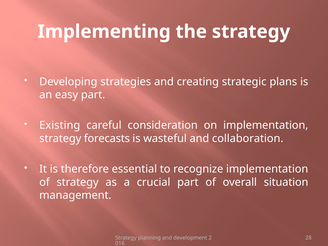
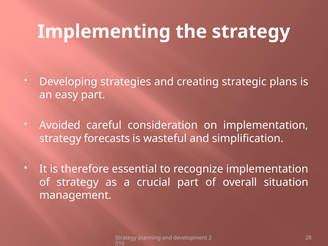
Existing: Existing -> Avoided (60, 125)
collaboration: collaboration -> simplification (248, 138)
